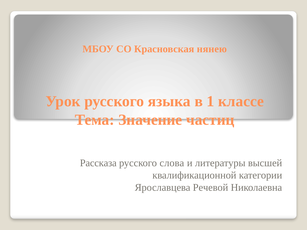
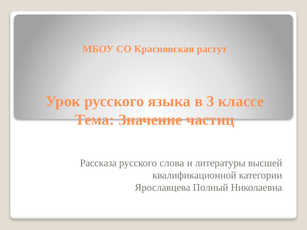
нянею: нянею -> растут (212, 49)
1: 1 -> 3 (210, 102)
Речевой: Речевой -> Полный (211, 188)
